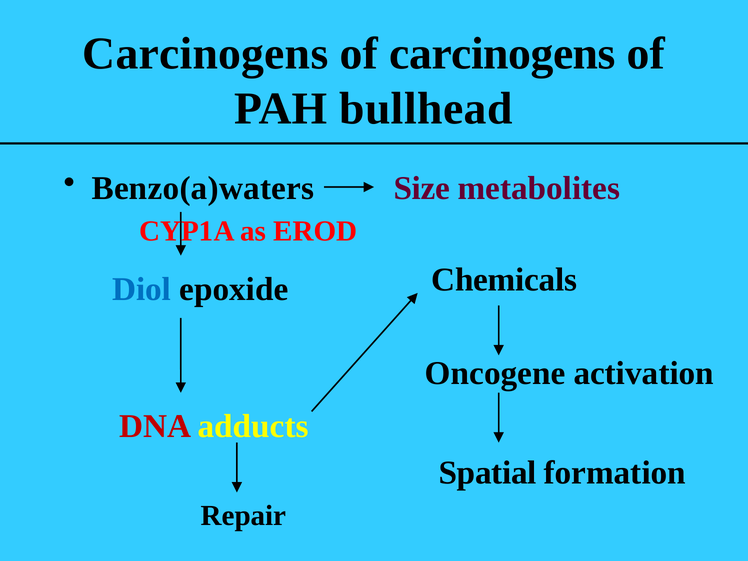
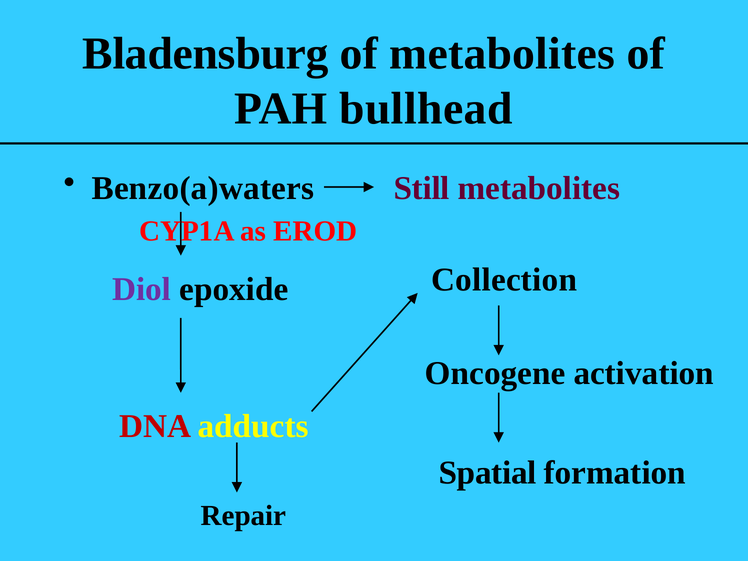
Carcinogens: Carcinogens -> Bladensburg (206, 54)
of carcinogens: carcinogens -> metabolites (502, 54)
Size: Size -> Still (422, 188)
Chemicals: Chemicals -> Collection (504, 280)
Diol colour: blue -> purple (142, 289)
